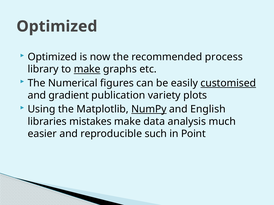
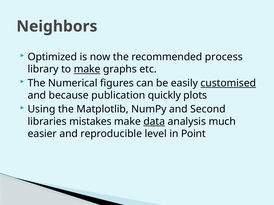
Optimized: Optimized -> Neighbors (57, 26)
gradient: gradient -> because (69, 96)
variety: variety -> quickly (164, 96)
NumPy underline: present -> none (149, 109)
English: English -> Second (208, 109)
data underline: none -> present (154, 122)
such: such -> level (156, 134)
